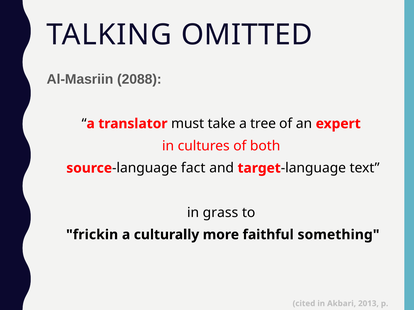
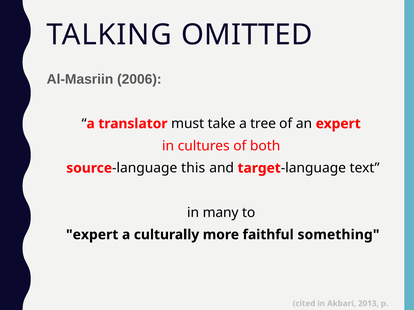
2088: 2088 -> 2006 (139, 79)
fact: fact -> this (193, 168)
grass: grass -> many (221, 213)
frickin: frickin -> expert (92, 235)
